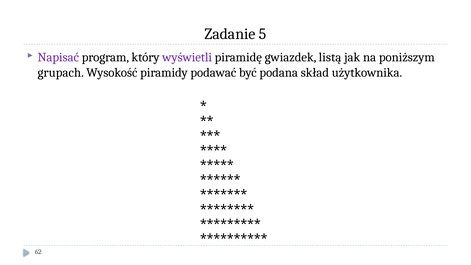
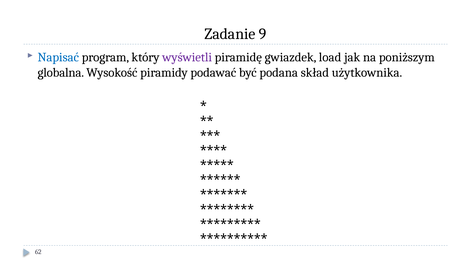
5: 5 -> 9 (263, 34)
Napisać colour: purple -> blue (58, 57)
listą: listą -> load (330, 57)
grupach: grupach -> globalna (61, 73)
